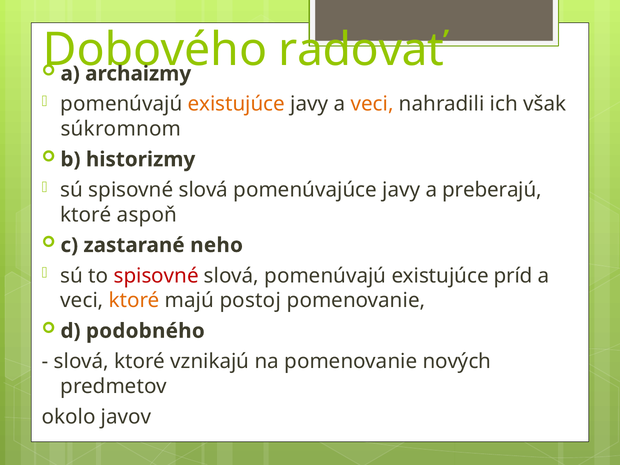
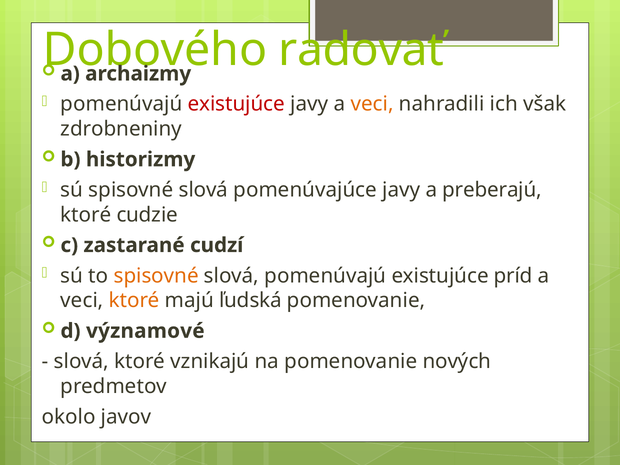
existujúce colour: orange -> red (236, 104)
súkromnom: súkromnom -> zdrobneniny (121, 129)
aspoň: aspoň -> cudzie (147, 215)
neho: neho -> cudzí (217, 245)
spisovné colour: red -> orange (156, 276)
postoj: postoj -> ľudská (250, 301)
podobného: podobného -> významové (145, 331)
